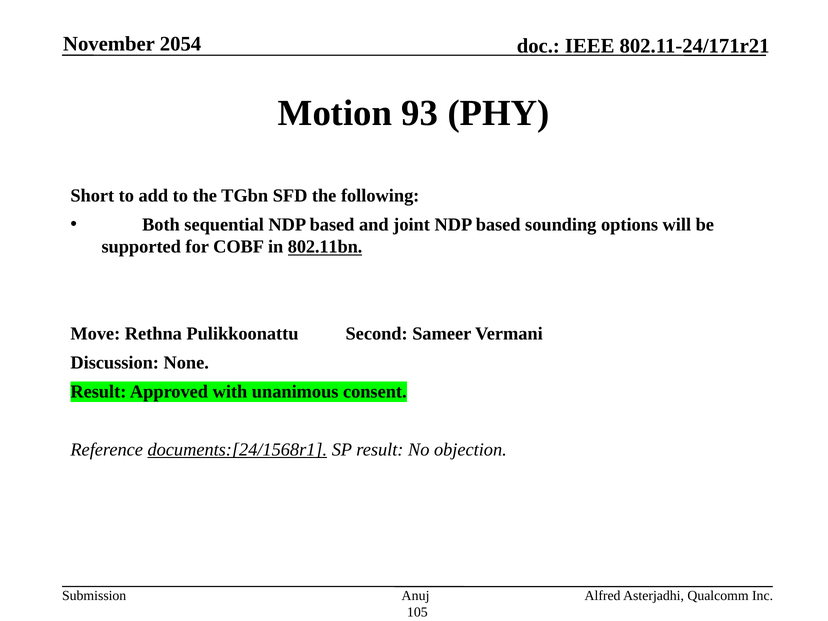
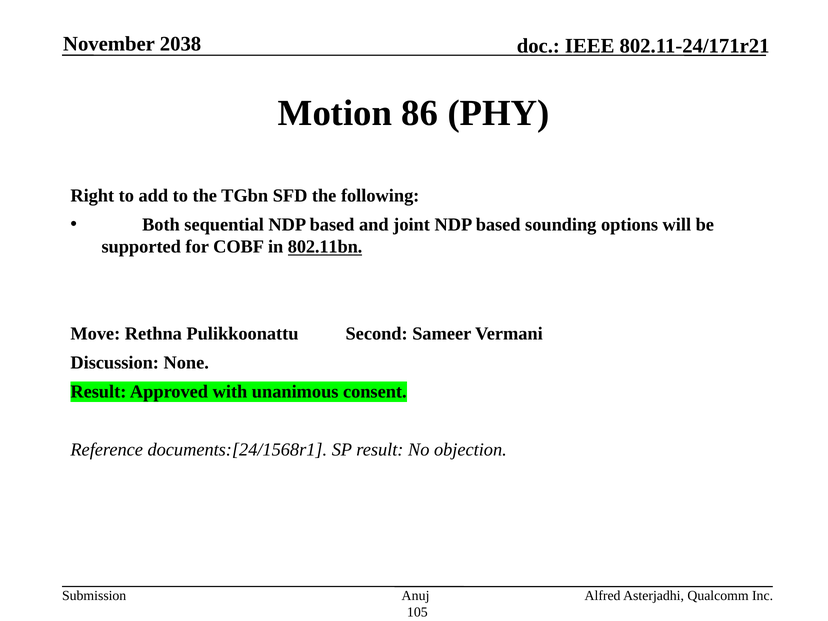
2054: 2054 -> 2038 (181, 44)
93: 93 -> 86 (420, 113)
Short: Short -> Right (92, 196)
documents:[24/1568r1 underline: present -> none (237, 450)
